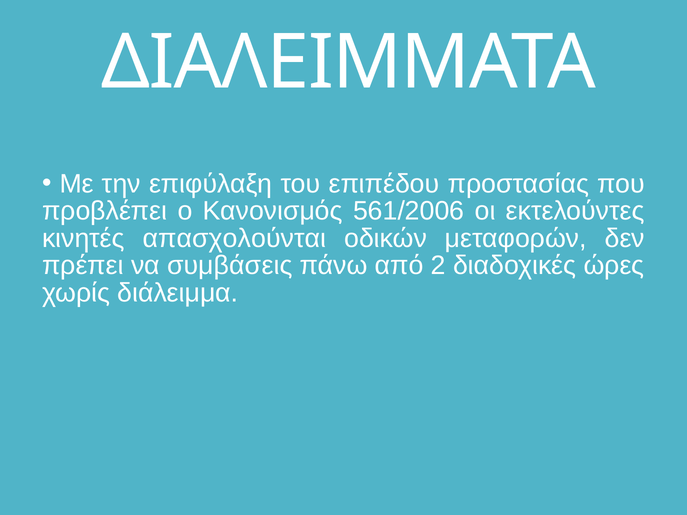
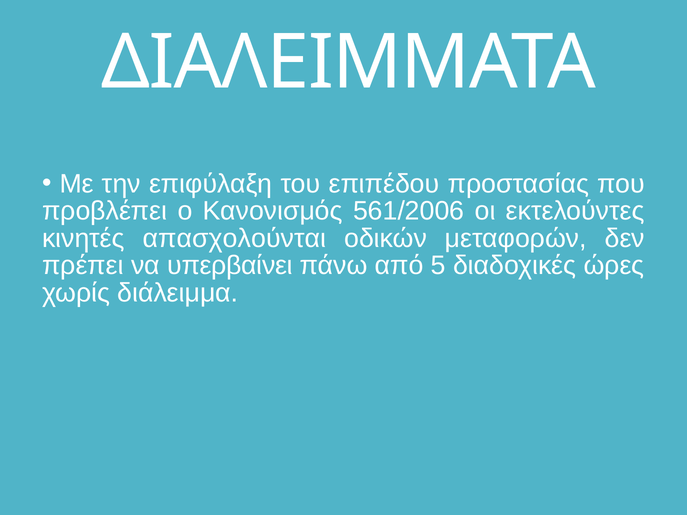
συμβάσεις: συμβάσεις -> υπερβαίνει (230, 266)
2: 2 -> 5 (438, 266)
